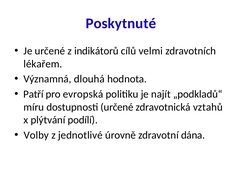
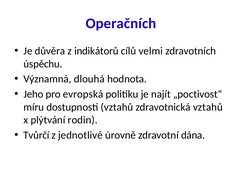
Poskytnuté: Poskytnuté -> Operačních (121, 23)
Je určené: určené -> důvěra (50, 51)
lékařem: lékařem -> úspěchu (43, 64)
Patří: Patří -> Jeho (33, 94)
„podkladů“: „podkladů“ -> „poctivost“ (198, 94)
dostupnosti určené: určené -> vztahů (117, 107)
podílí: podílí -> rodin (83, 120)
Volby: Volby -> Tvůrčí (36, 135)
